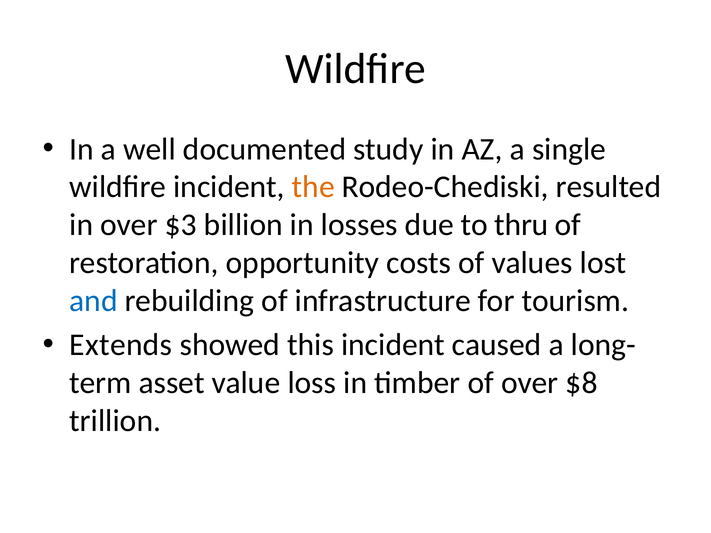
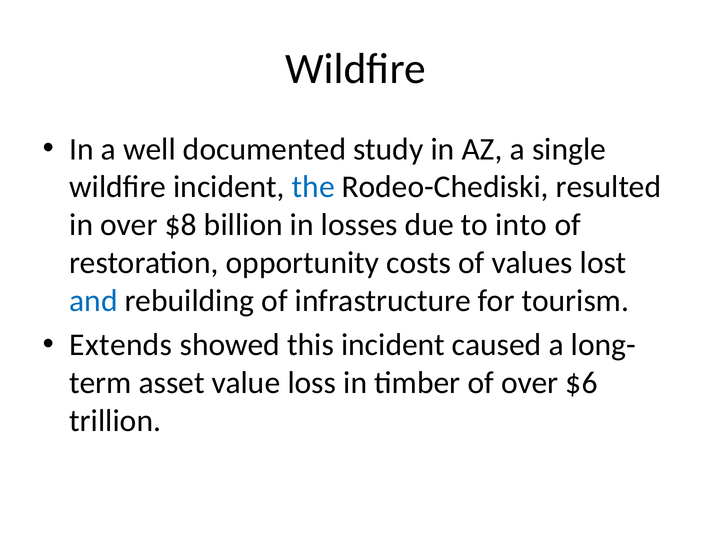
the colour: orange -> blue (313, 187)
$3: $3 -> $8 (181, 225)
thru: thru -> into (521, 225)
$8: $8 -> $6 (581, 383)
